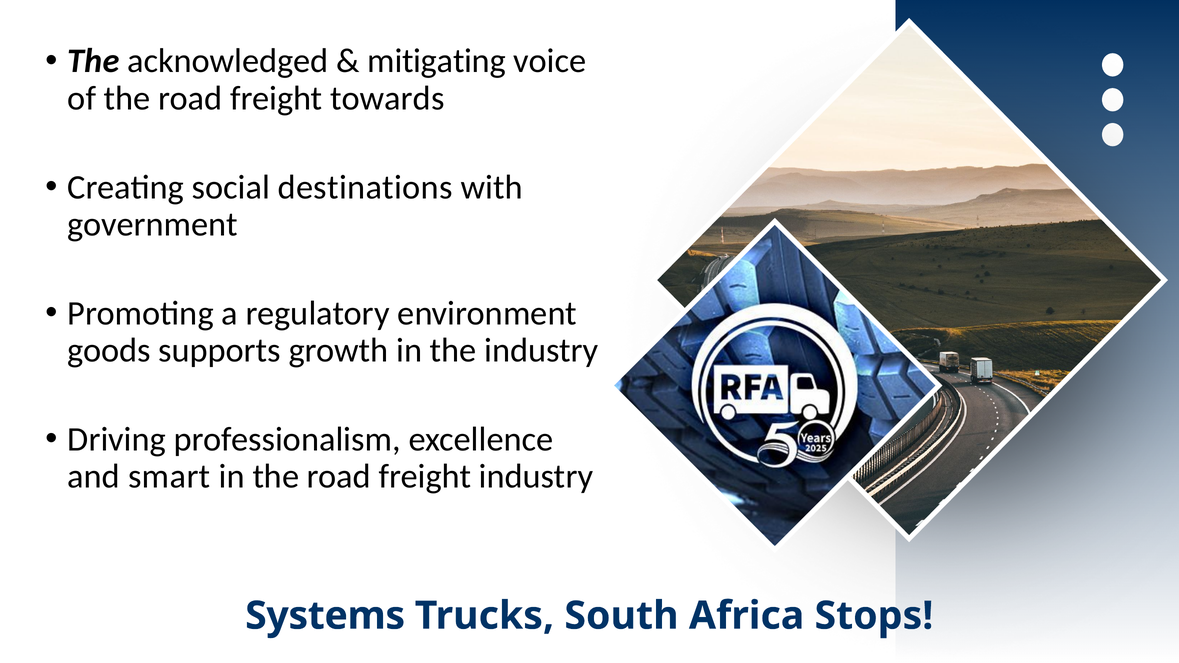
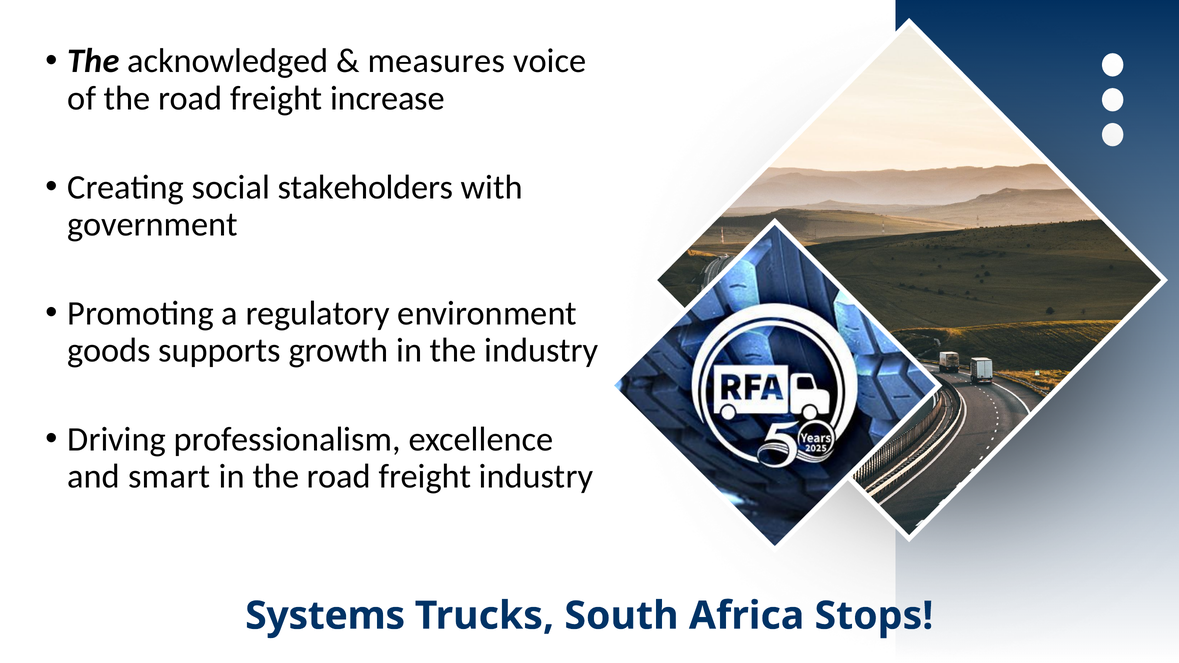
mitigating: mitigating -> measures (436, 61)
towards: towards -> increase (387, 98)
destinations: destinations -> stakeholders (365, 187)
